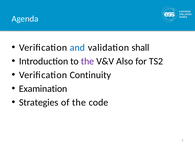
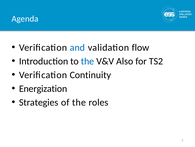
shall: shall -> flow (140, 47)
the colour: purple -> blue (88, 61)
Examination: Examination -> Energization (43, 88)
code: code -> roles (98, 102)
